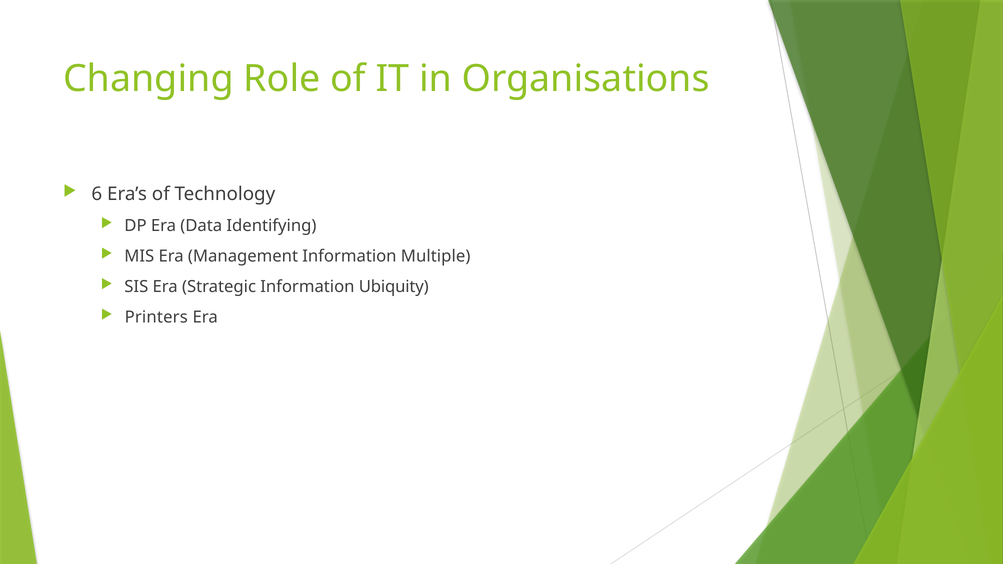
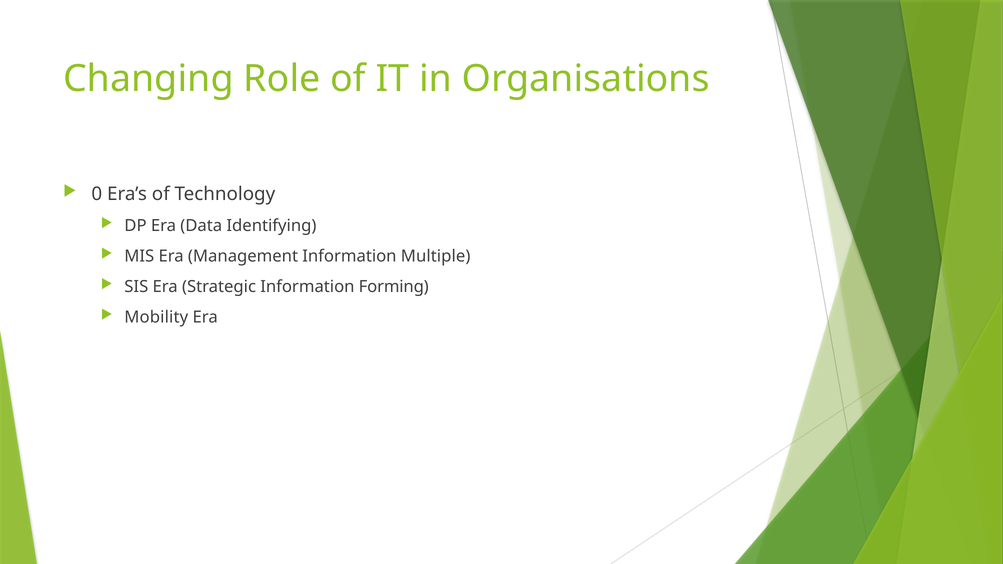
6: 6 -> 0 (97, 194)
Ubiquity: Ubiquity -> Forming (394, 287)
Printers: Printers -> Mobility (156, 317)
